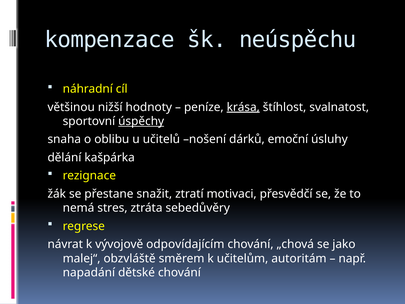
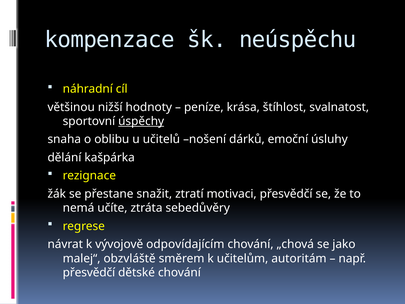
krása underline: present -> none (243, 107)
stres: stres -> učíte (112, 208)
napadání: napadání -> přesvědčí (89, 272)
